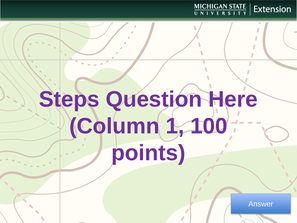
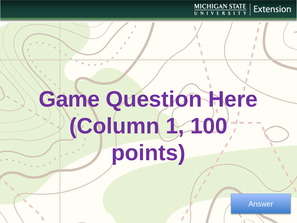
Steps: Steps -> Game (69, 99)
